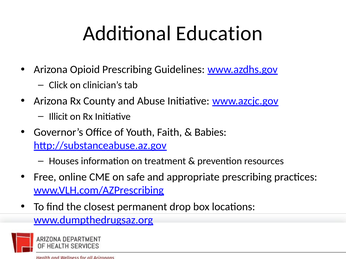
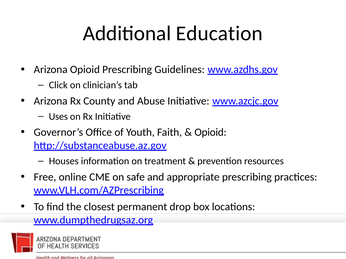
Illicit: Illicit -> Uses (58, 117)
Babies: Babies -> Opioid (211, 133)
